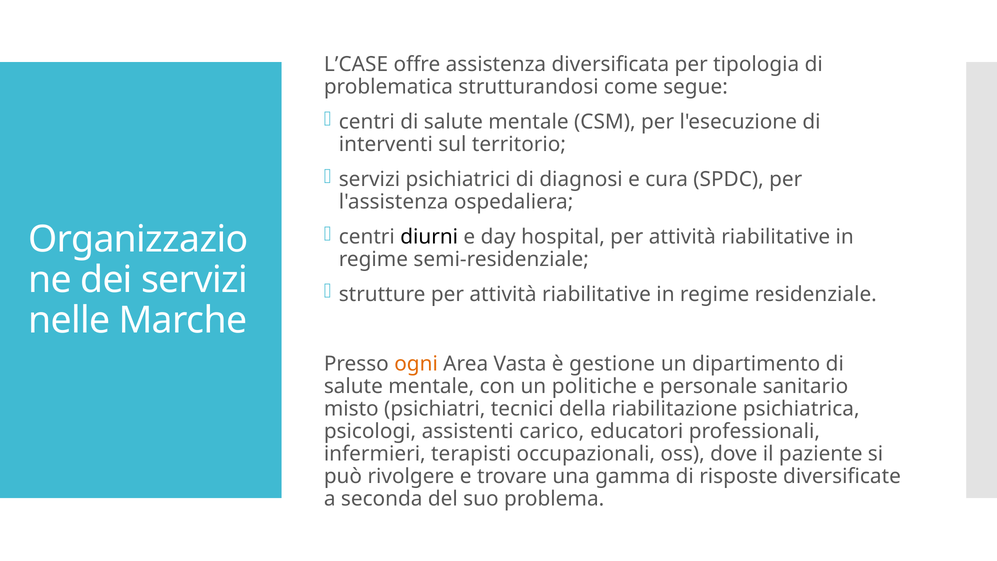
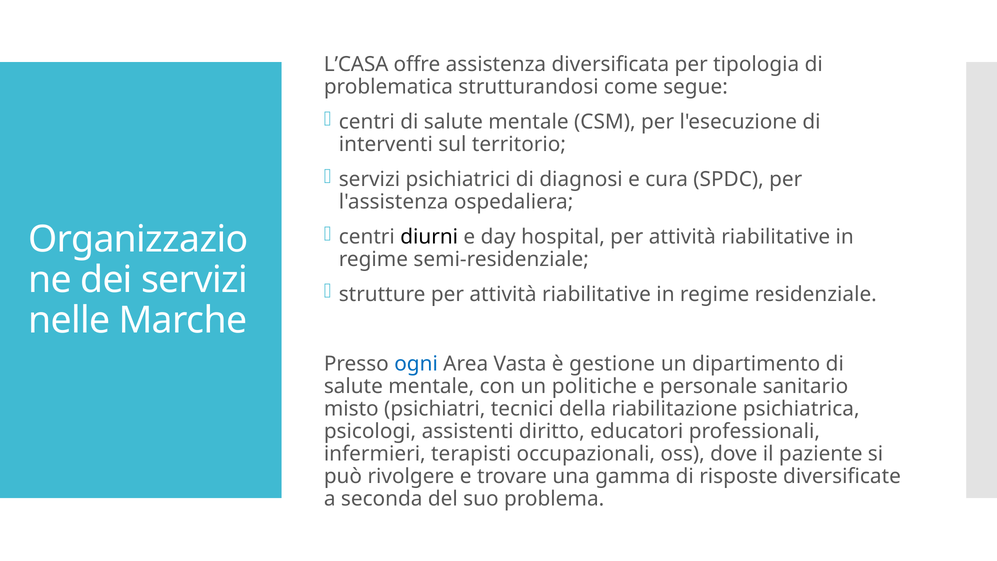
L’CASE: L’CASE -> L’CASA (356, 65)
ogni colour: orange -> blue (416, 364)
carico: carico -> diritto (552, 431)
